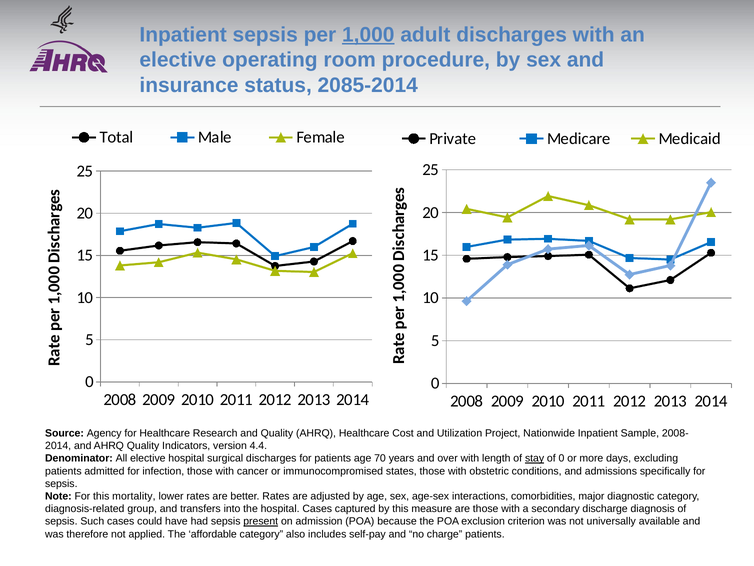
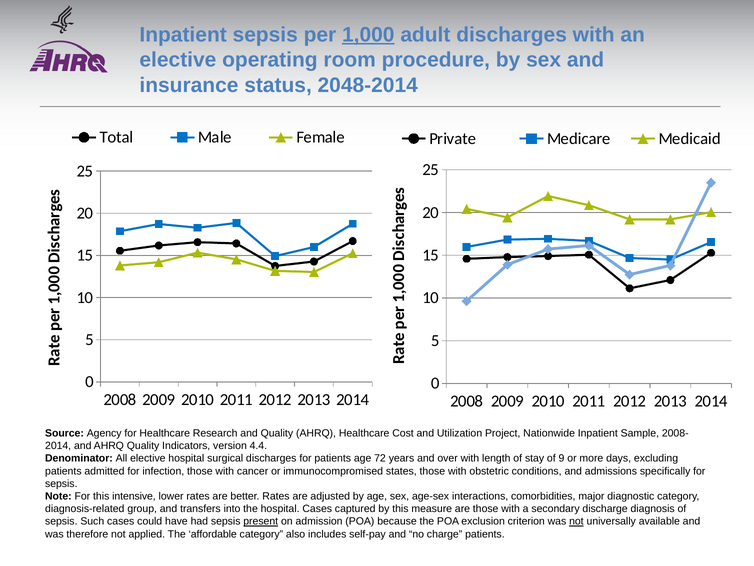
2085-2014: 2085-2014 -> 2048-2014 (368, 85)
70: 70 -> 72 (380, 458)
stay underline: present -> none (535, 458)
of 0: 0 -> 9 (561, 458)
mortality: mortality -> intensive (134, 496)
not underline: none -> present (576, 521)
